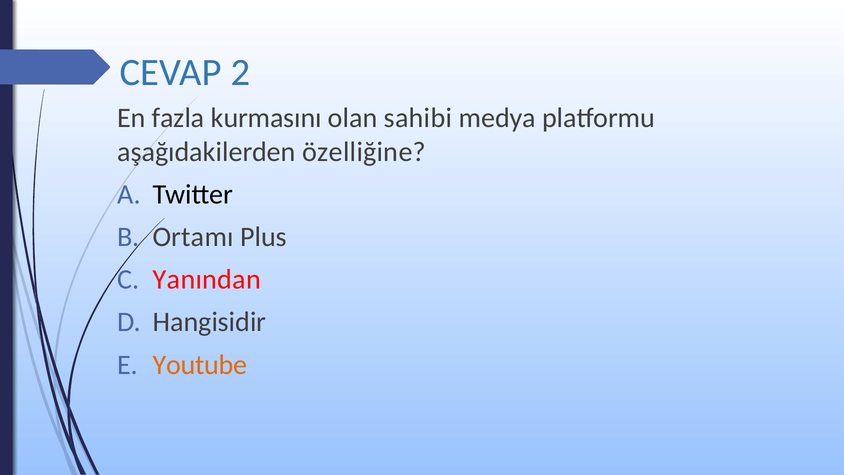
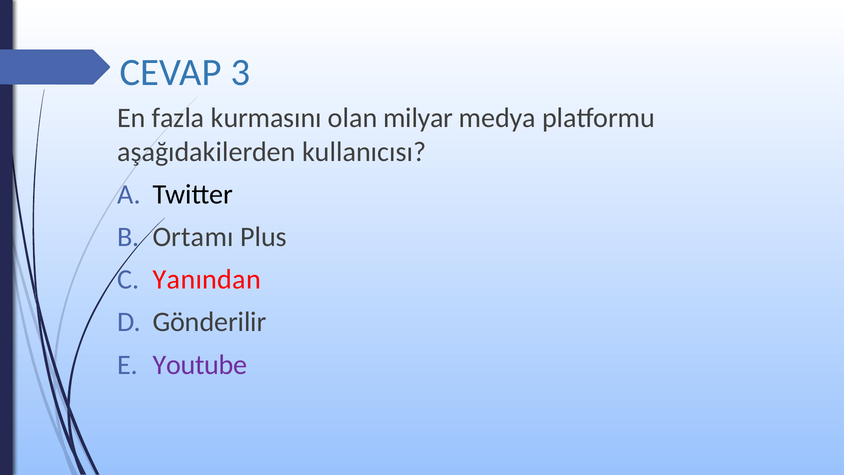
2: 2 -> 3 (240, 72)
sahibi: sahibi -> milyar (418, 118)
özelliğine: özelliğine -> kullanıcısı (364, 152)
Hangisidir: Hangisidir -> Gönderilir (210, 322)
Youtube colour: orange -> purple (200, 365)
